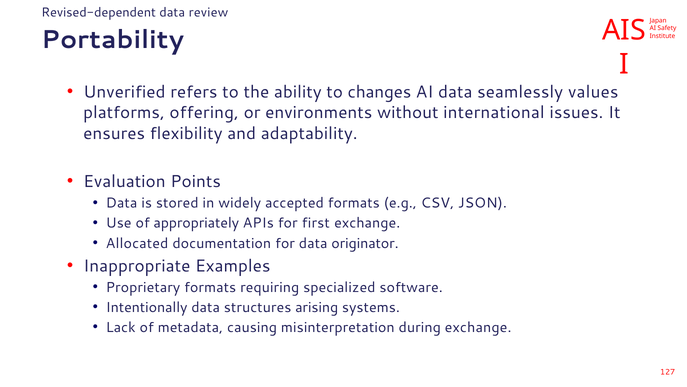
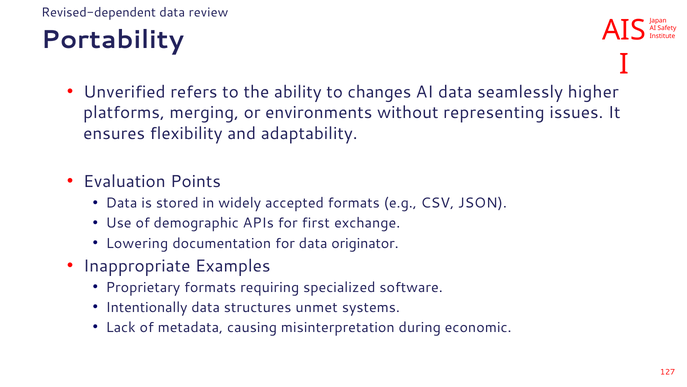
values: values -> higher (593, 92)
offering: offering -> merging (204, 113)
international: international -> representing (494, 113)
appropriately: appropriately -> demographic (196, 223)
Allocated: Allocated -> Lowering (137, 243)
arising: arising -> unmet (317, 307)
during exchange: exchange -> economic (478, 327)
